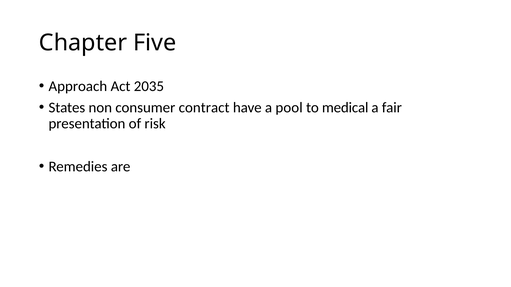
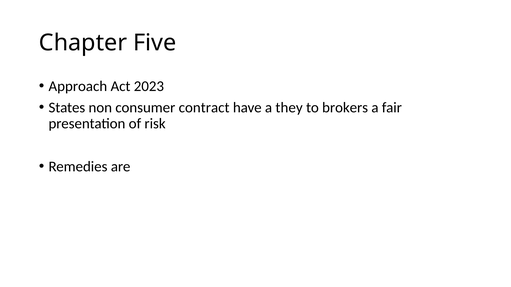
2035: 2035 -> 2023 (149, 86)
pool: pool -> they (289, 108)
medical: medical -> brokers (345, 108)
